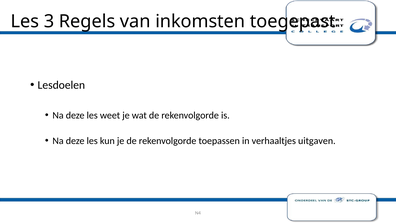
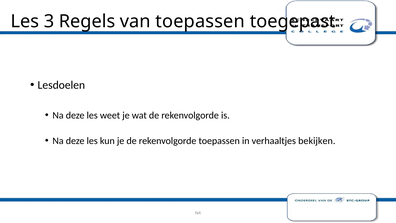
van inkomsten: inkomsten -> toepassen (200, 21)
uitgaven: uitgaven -> bekijken (317, 141)
